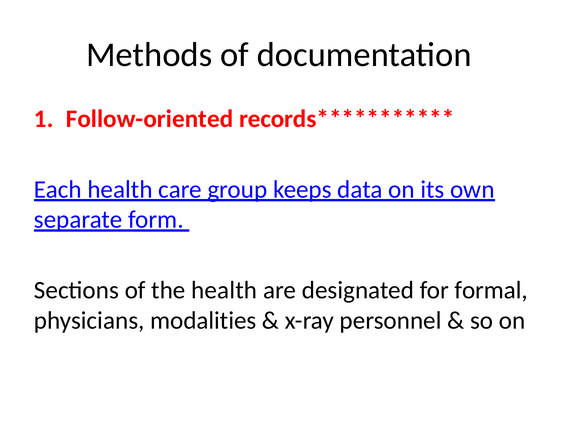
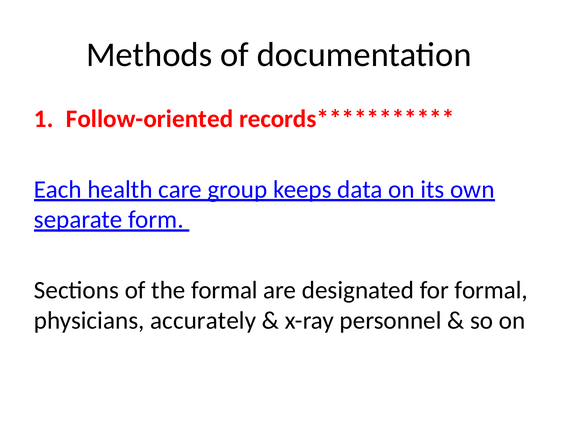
the health: health -> formal (224, 290)
modalities: modalities -> accurately (203, 320)
